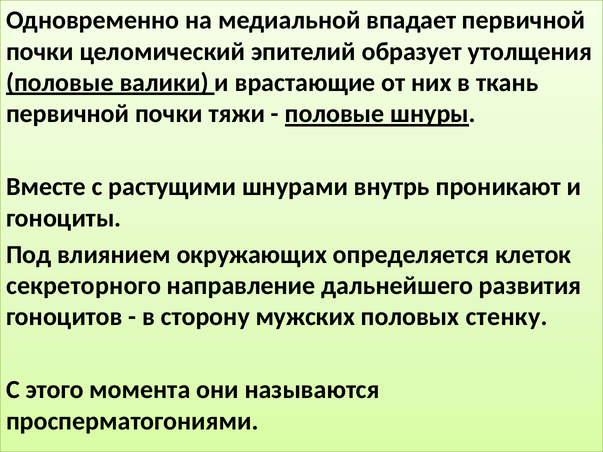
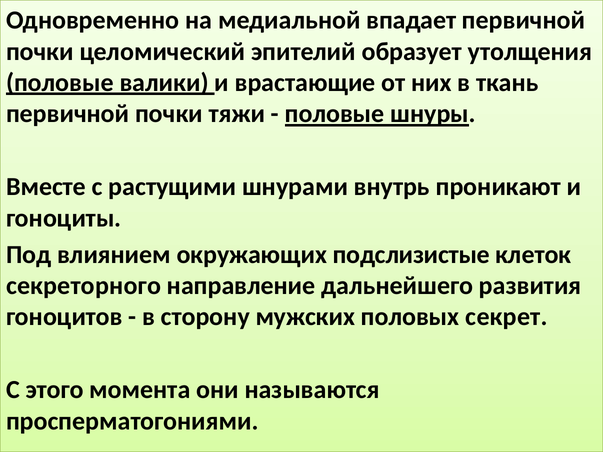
определяется: определяется -> подслизистые (411, 255)
стенку: стенку -> секрет (507, 317)
